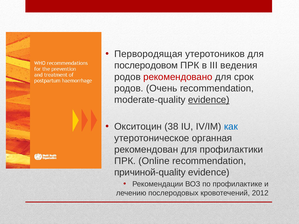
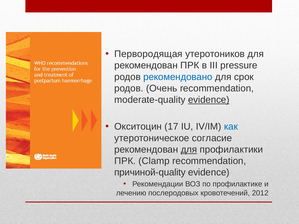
послеродовом: послеродовом -> рекомендован (146, 66)
ведения: ведения -> pressure (239, 66)
рекомендовано colour: red -> blue (178, 77)
38: 38 -> 17 (171, 127)
органная: органная -> согласие (212, 138)
для underline: none -> present (189, 150)
Online: Online -> Clamp (154, 161)
